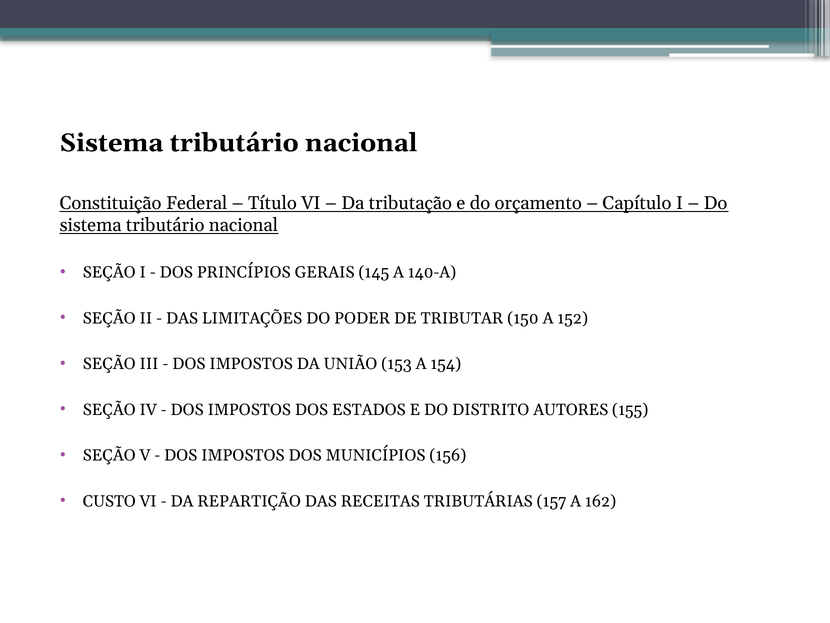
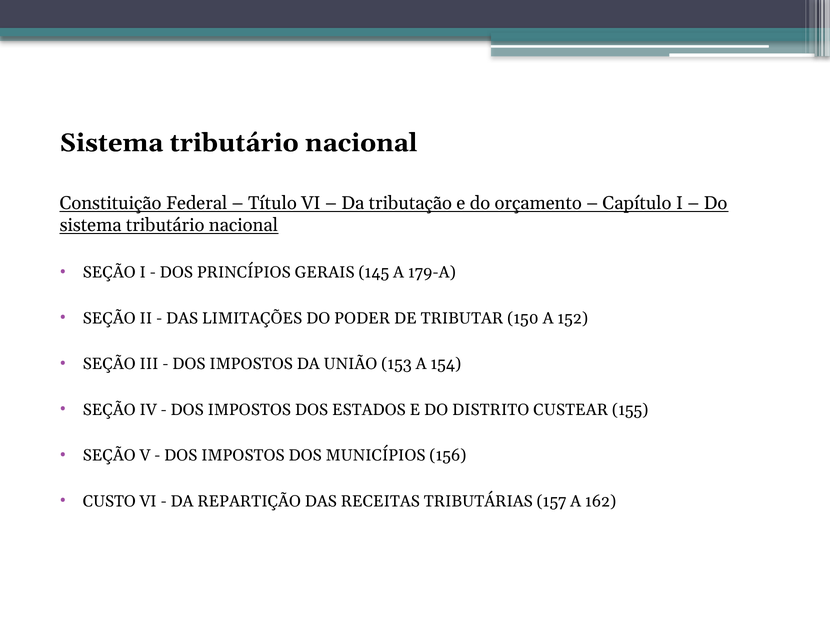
140-A: 140-A -> 179-A (432, 272)
AUTORES: AUTORES -> CUSTEAR (571, 409)
